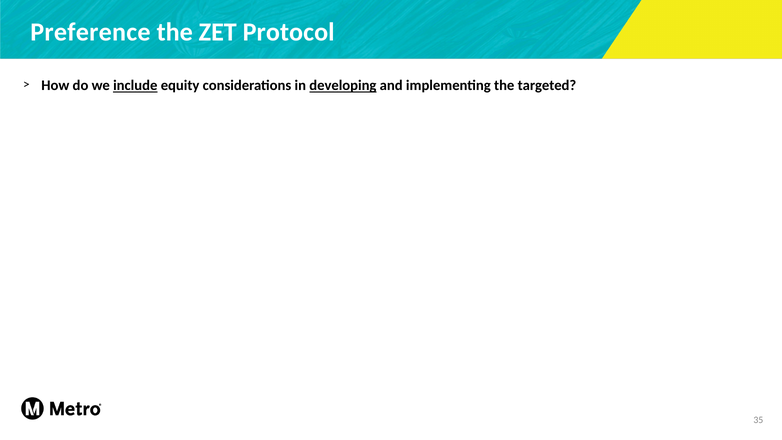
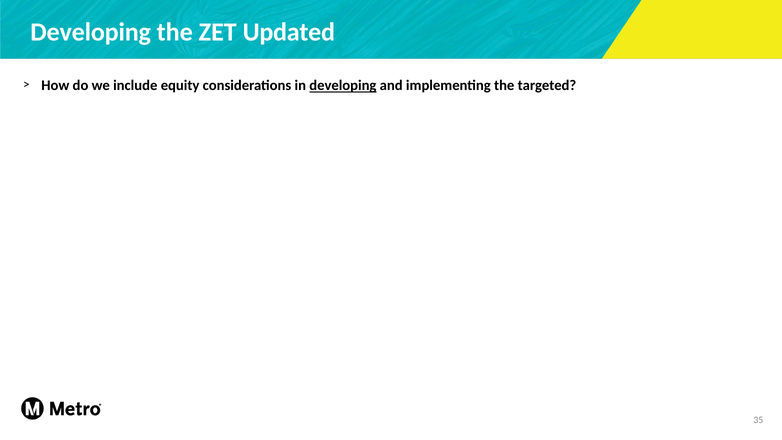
Preference: Preference -> Developing (91, 32)
Protocol: Protocol -> Updated (289, 32)
include underline: present -> none (135, 85)
